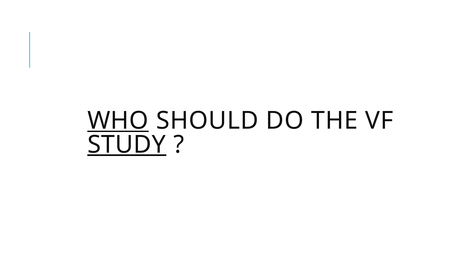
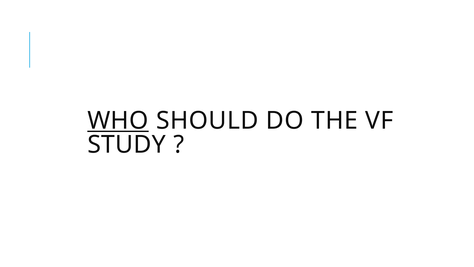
STUDY underline: present -> none (127, 144)
